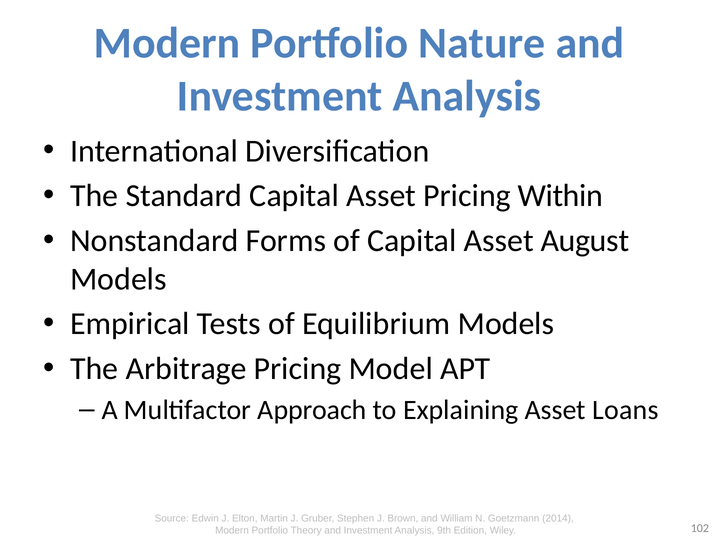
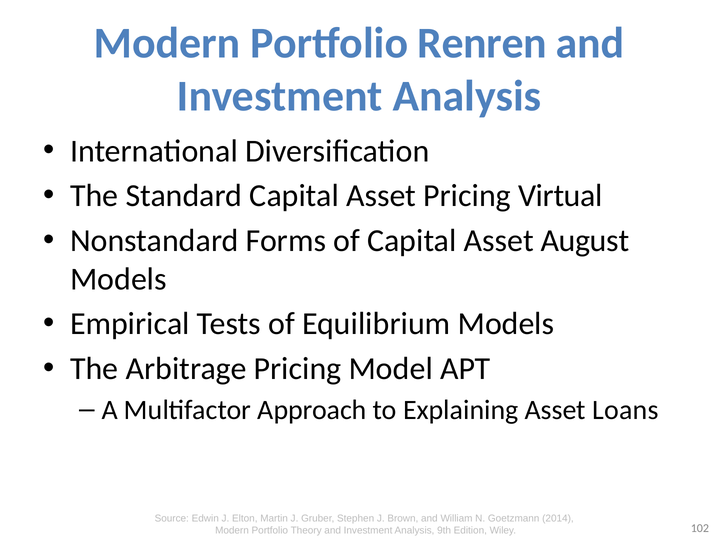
Nature: Nature -> Renren (482, 43)
Within: Within -> Virtual (560, 196)
